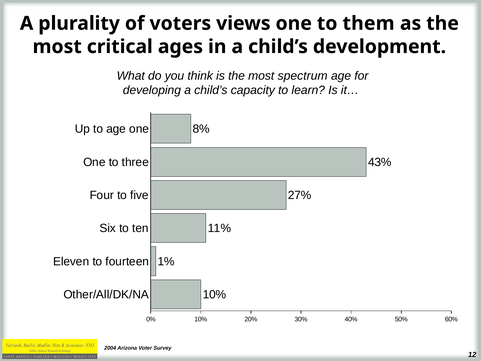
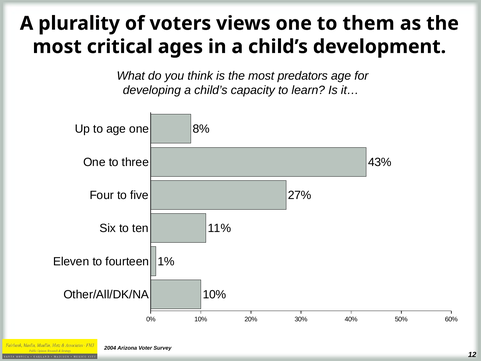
spectrum: spectrum -> predators (303, 76)
